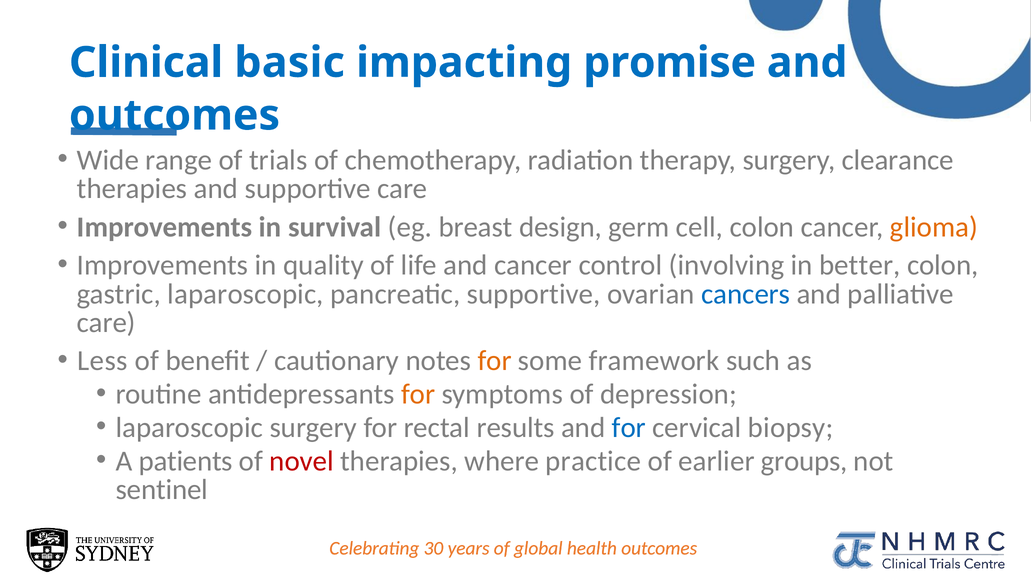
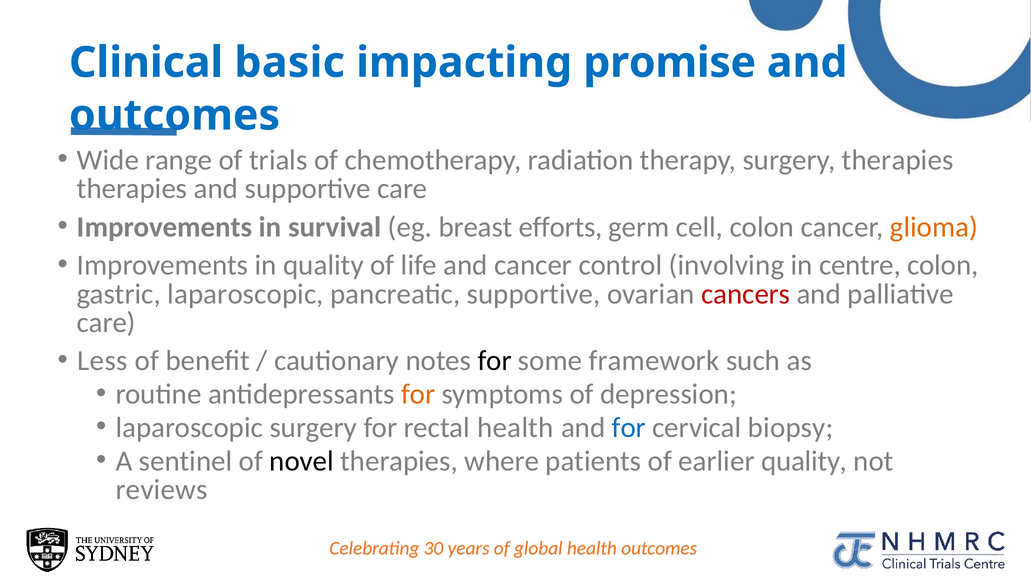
surgery clearance: clearance -> therapies (898, 160)
design: design -> efforts (561, 227)
better: better -> centre (860, 265)
cancers colour: blue -> red (746, 294)
for colour: orange -> black (495, 361)
rectal results: results -> health (515, 428)
patients: patients -> sentinel (186, 461)
novel colour: red -> black (302, 461)
practice: practice -> patients (593, 461)
earlier groups: groups -> quality (804, 461)
sentinel: sentinel -> reviews (162, 490)
